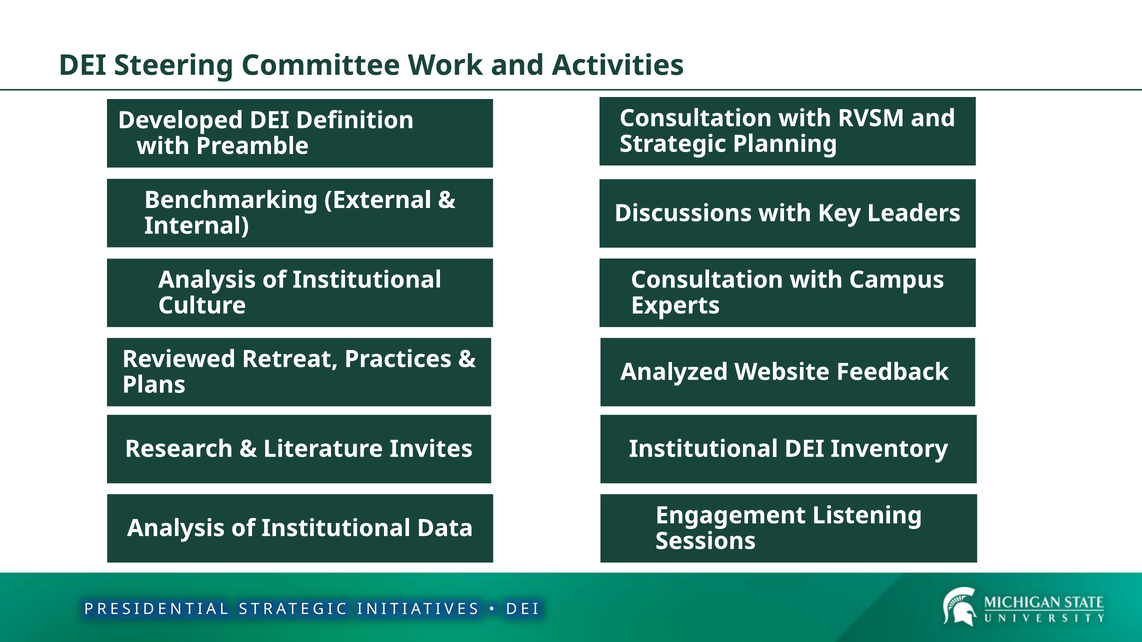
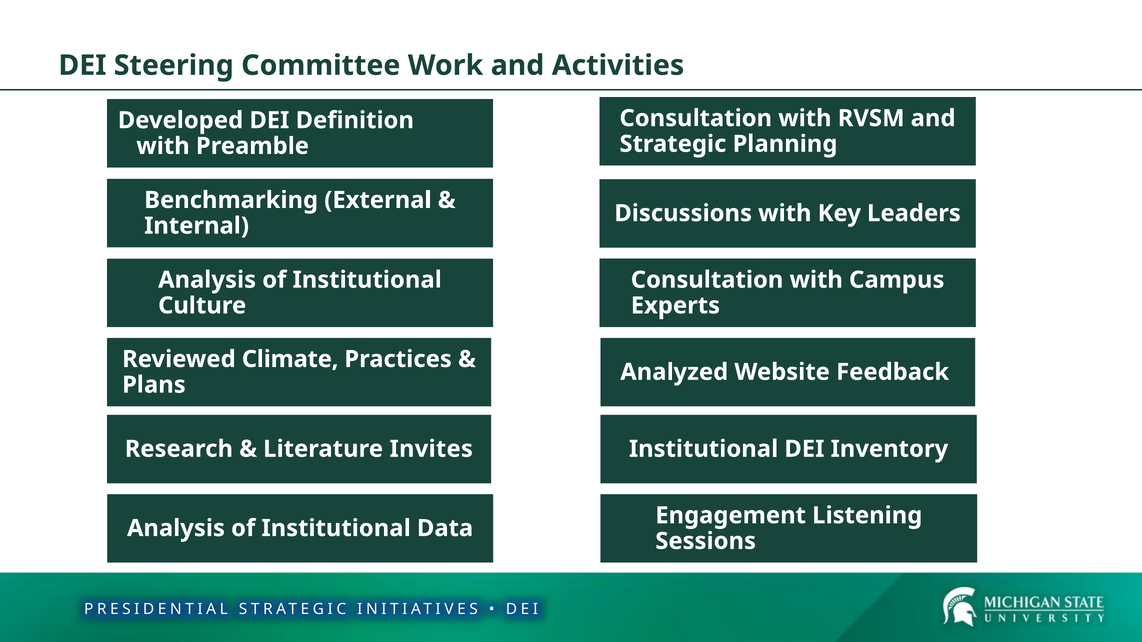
Retreat: Retreat -> Climate (290, 359)
